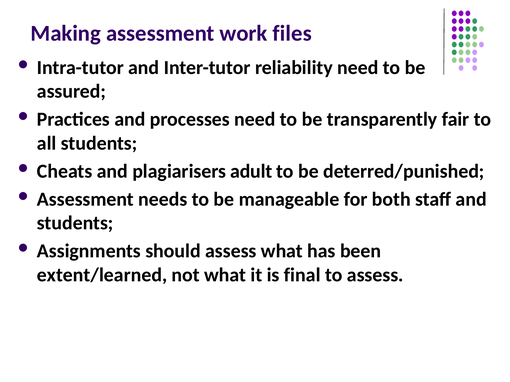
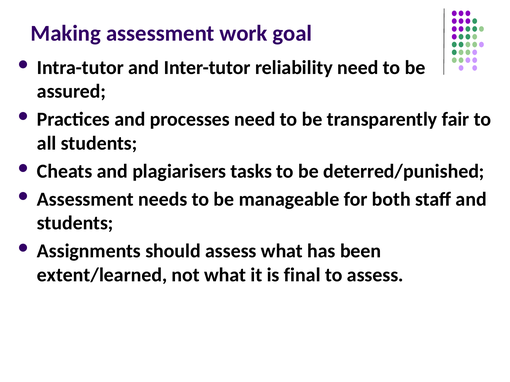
files: files -> goal (292, 33)
adult: adult -> tasks (251, 171)
